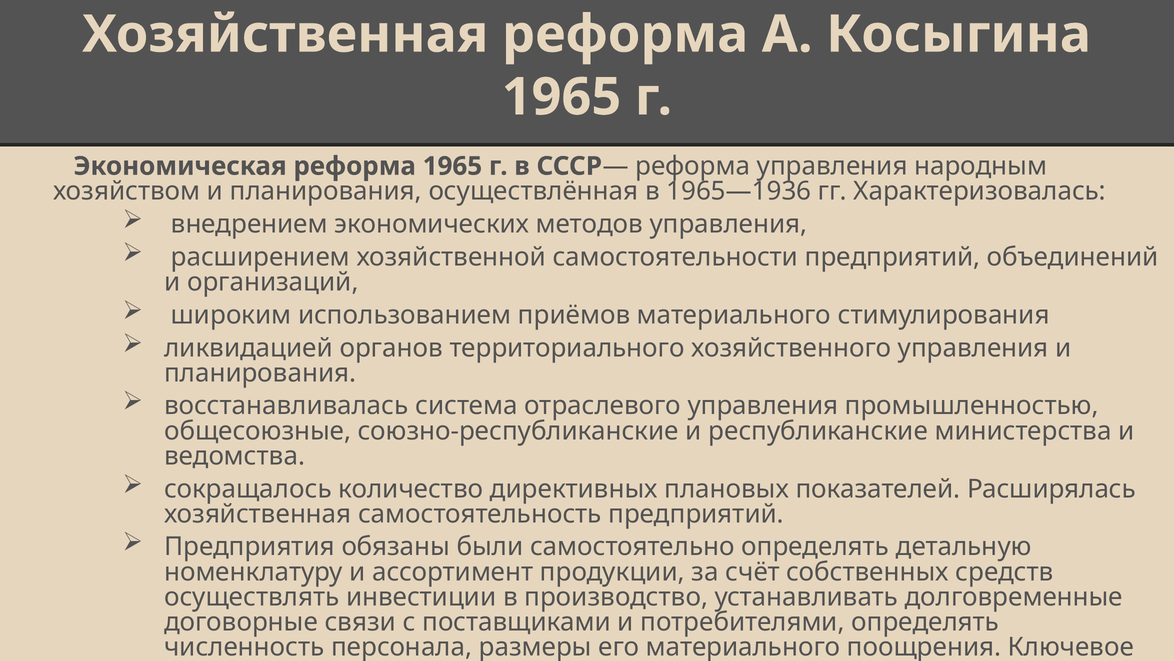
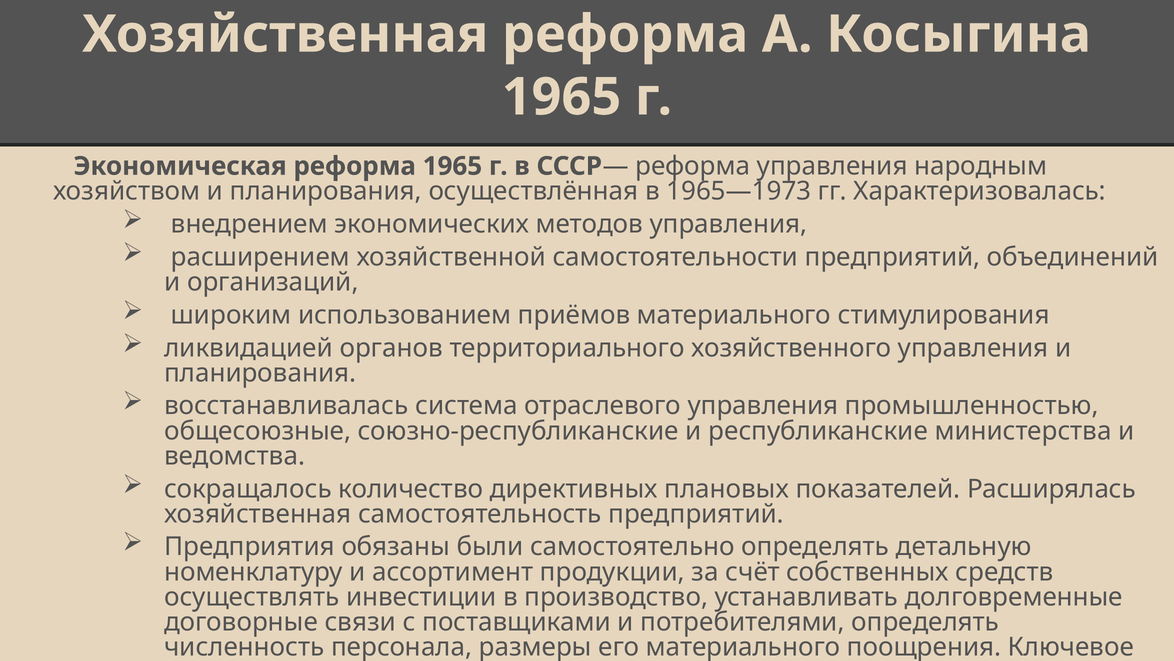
1965—1936: 1965—1936 -> 1965—1973 (739, 191)
